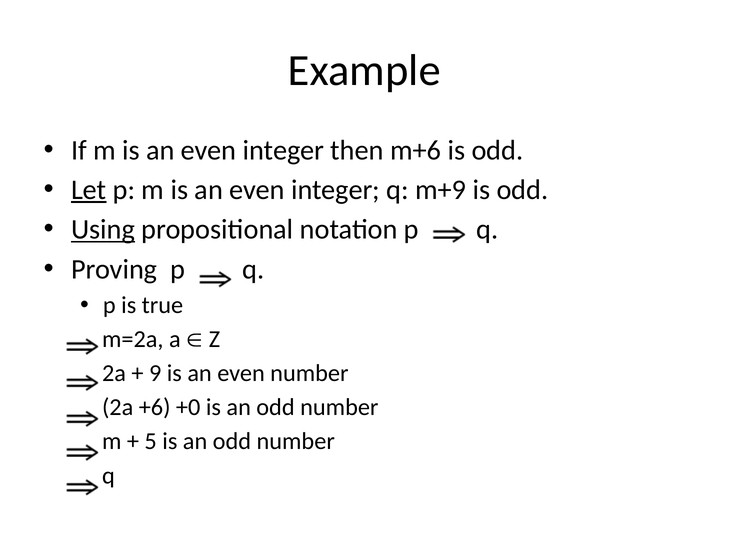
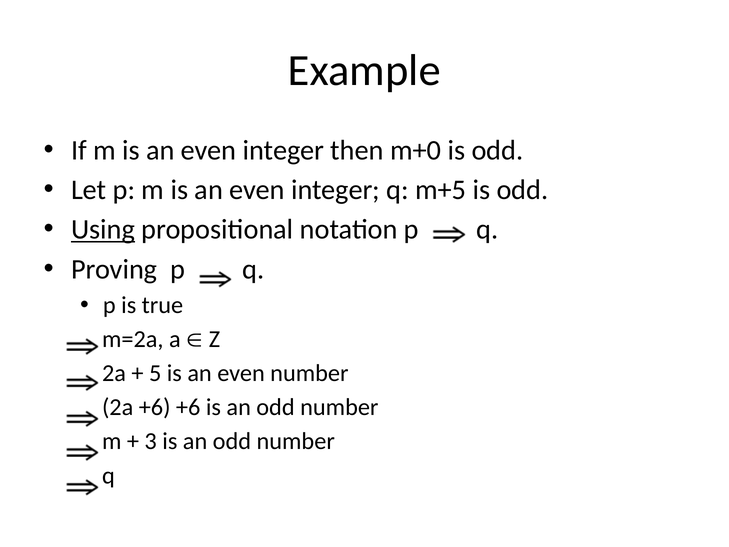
m+6: m+6 -> m+0 (416, 150)
Let underline: present -> none (89, 190)
m+9: m+9 -> m+5 (441, 190)
9: 9 -> 5 (155, 373)
+6 +0: +0 -> +6 (188, 407)
5: 5 -> 3 (151, 441)
